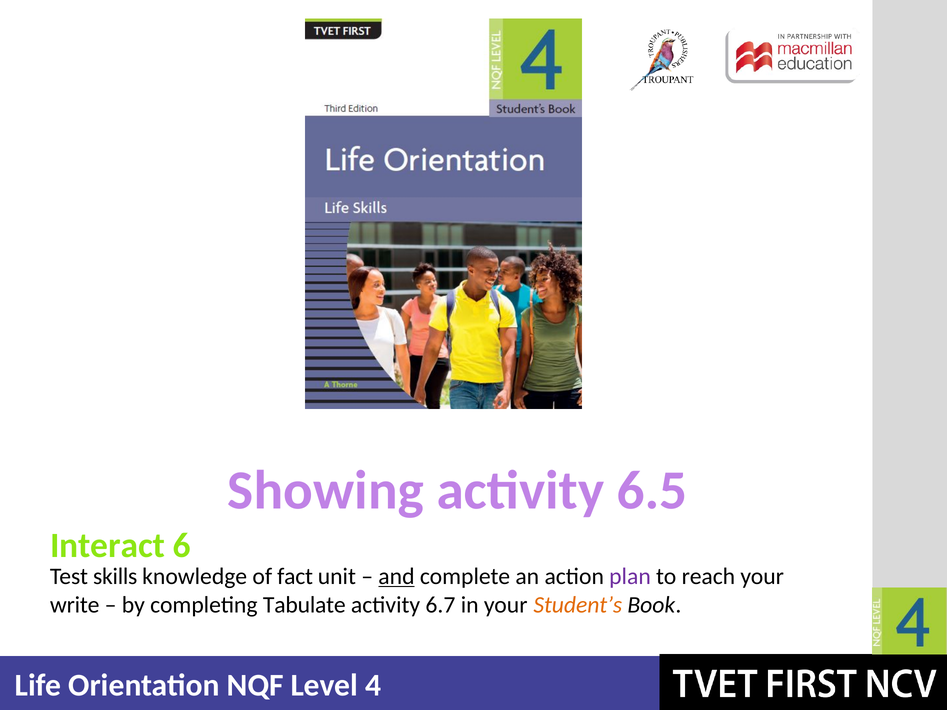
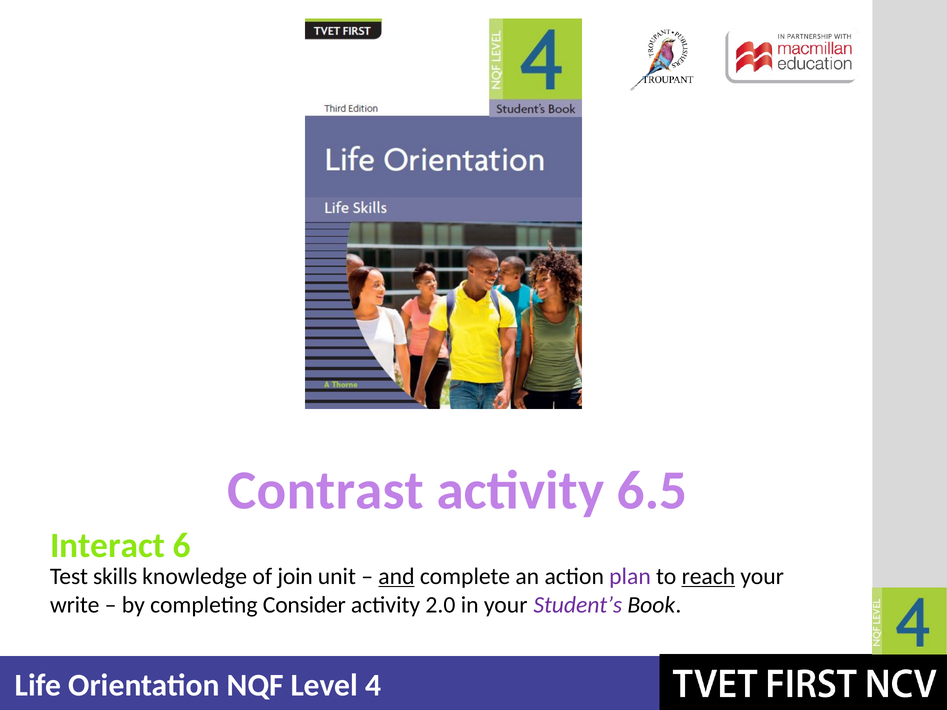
Showing: Showing -> Contrast (326, 491)
fact: fact -> join (295, 576)
reach underline: none -> present (708, 576)
Tabulate: Tabulate -> Consider (304, 605)
6.7: 6.7 -> 2.0 (440, 605)
Student’s colour: orange -> purple (578, 605)
